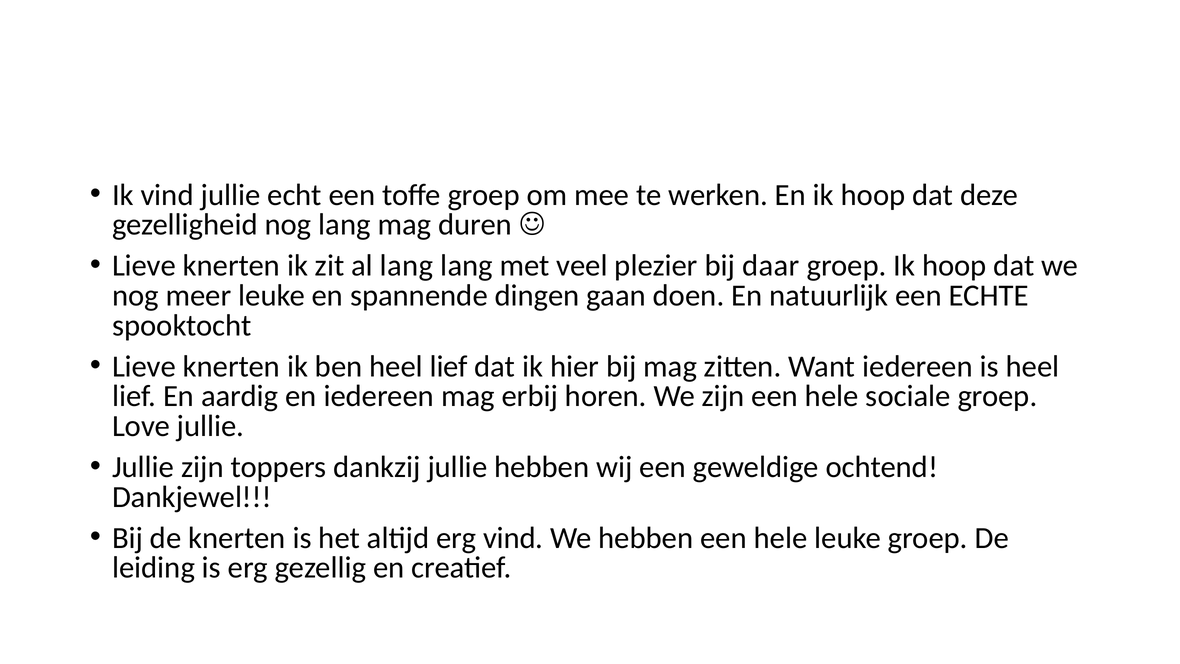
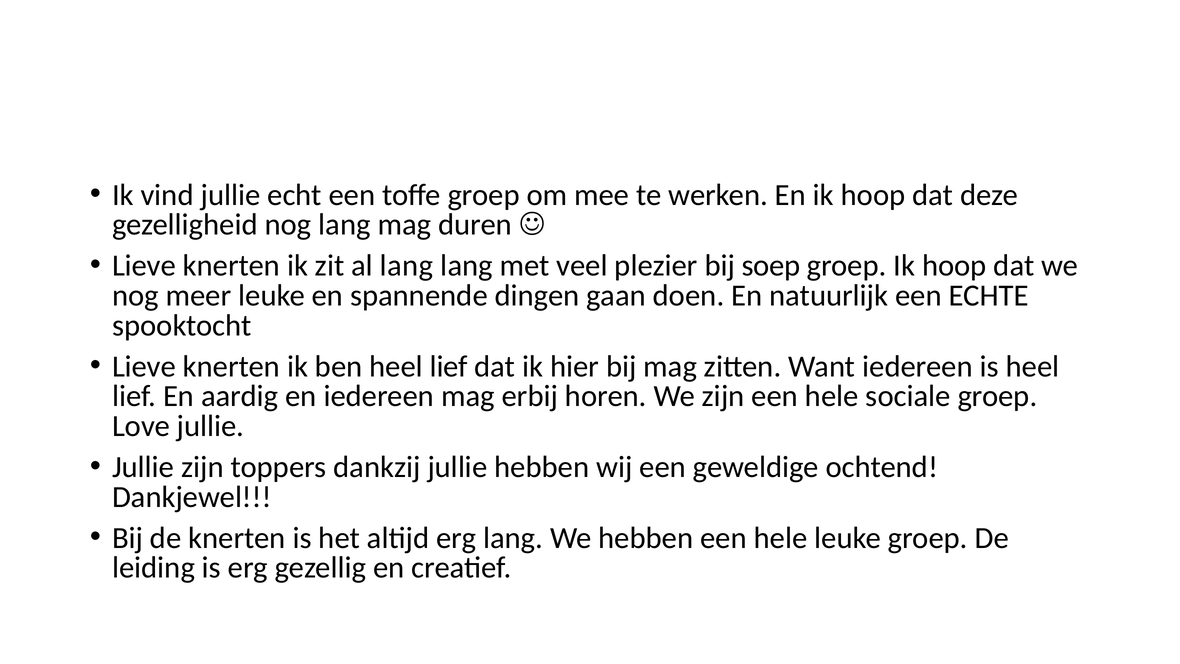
daar: daar -> soep (771, 266)
erg vind: vind -> lang (513, 538)
